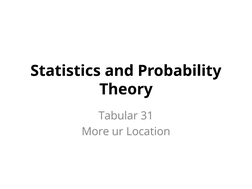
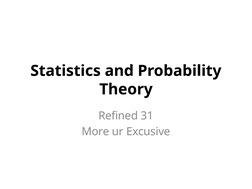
Tabular: Tabular -> Refined (118, 116)
Location: Location -> Excusive (148, 132)
